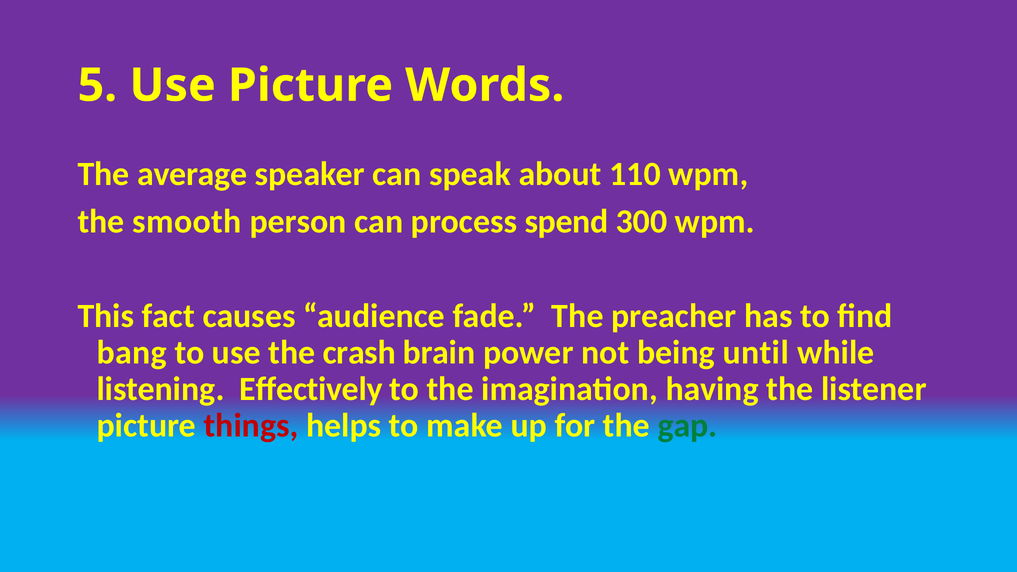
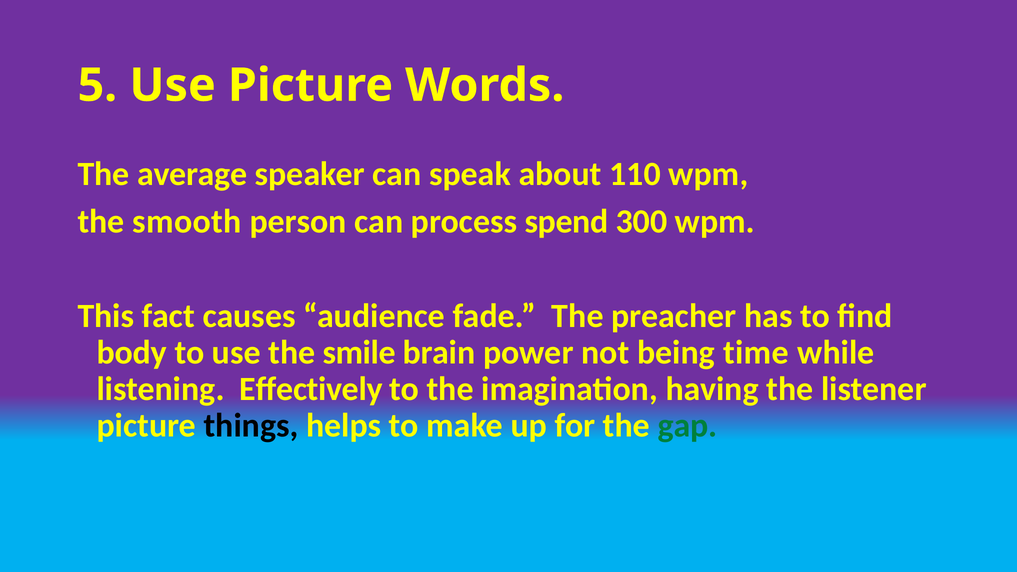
bang: bang -> body (132, 353)
crash: crash -> smile (359, 353)
until: until -> time (756, 353)
things colour: red -> black (251, 426)
